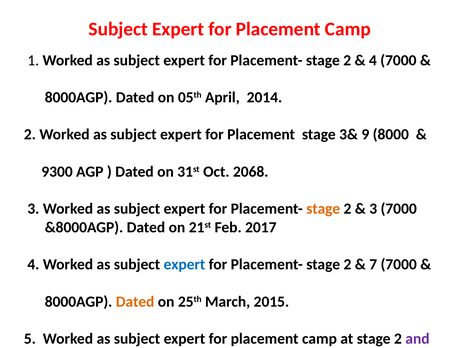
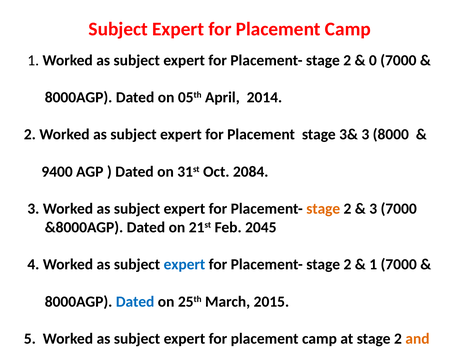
4: 4 -> 0 (373, 60)
3& 9: 9 -> 3 (365, 135)
9300: 9300 -> 9400 (57, 172)
2068: 2068 -> 2084 (251, 172)
Feb 2017: 2017 -> 2045 (261, 227)
7: 7 -> 1 (373, 264)
Dated colour: orange -> blue (135, 302)
and colour: purple -> orange (418, 339)
